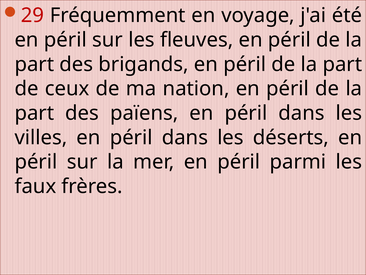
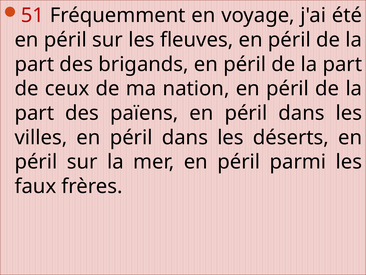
29: 29 -> 51 (32, 15)
